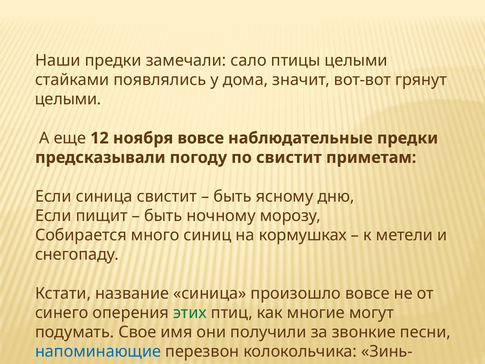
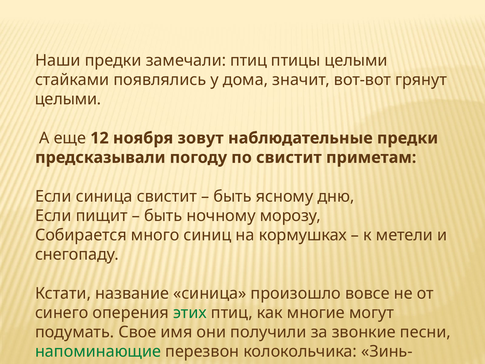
замечали сало: сало -> птиц (249, 60)
ноября вовсе: вовсе -> зовут (201, 138)
напоминающие colour: blue -> green (98, 351)
